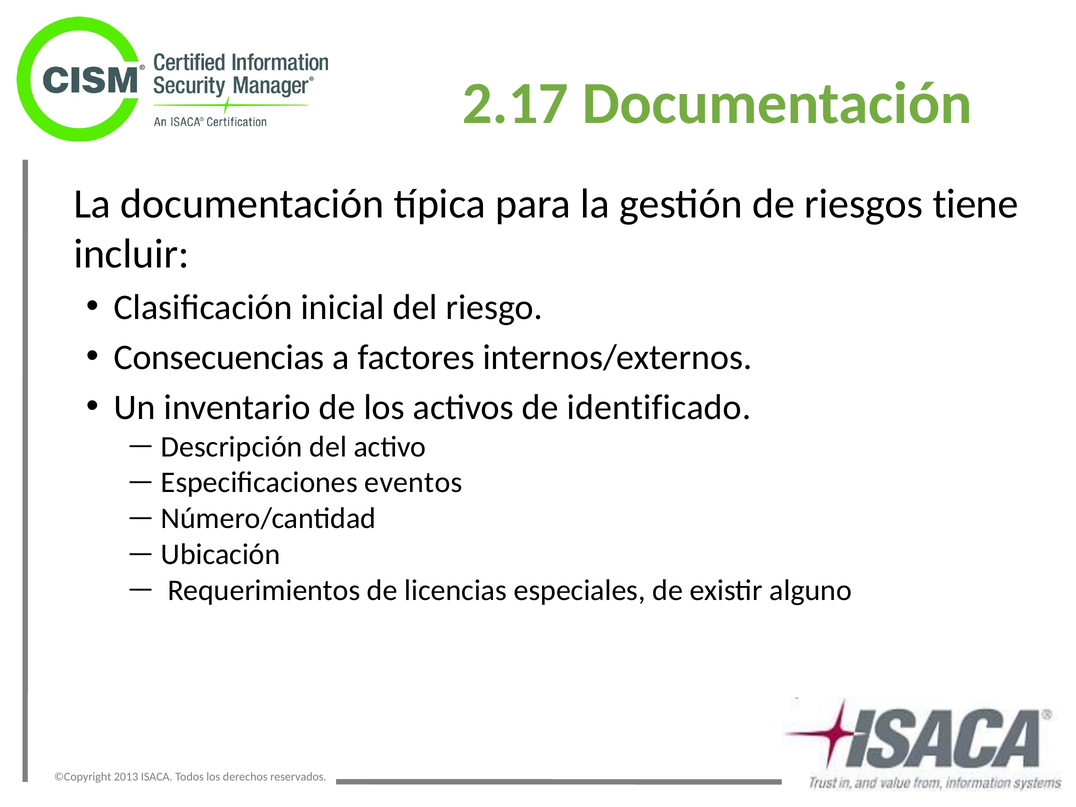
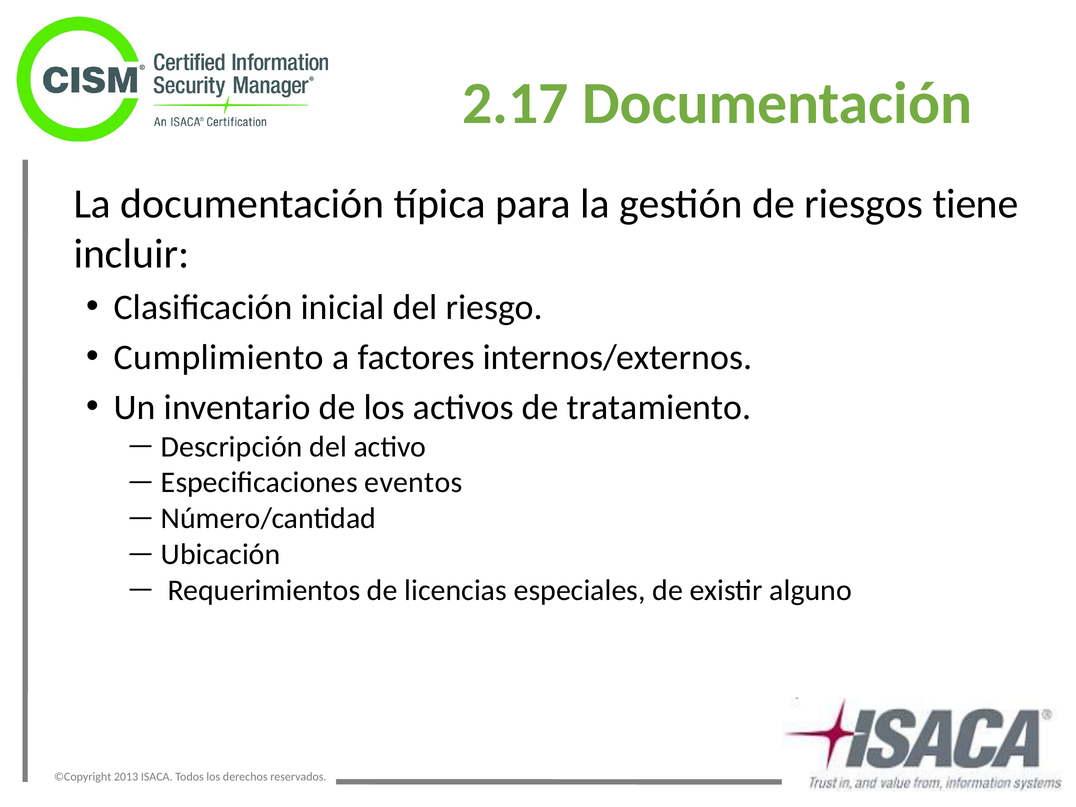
Consecuencias: Consecuencias -> Cumplimiento (219, 357)
identificado: identificado -> tratamiento (659, 408)
